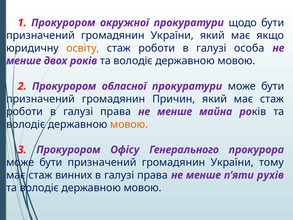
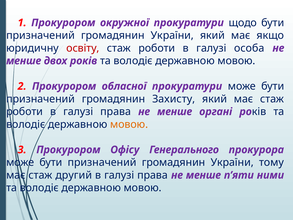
освіту colour: orange -> red (83, 48)
Причин: Причин -> Захисту (174, 99)
майна: майна -> органі (216, 112)
винних: винних -> другий (74, 175)
рухів: рухів -> ними (270, 175)
